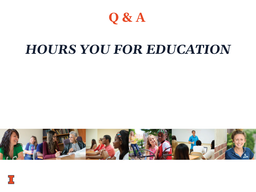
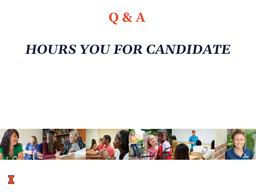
EDUCATION: EDUCATION -> CANDIDATE (188, 50)
